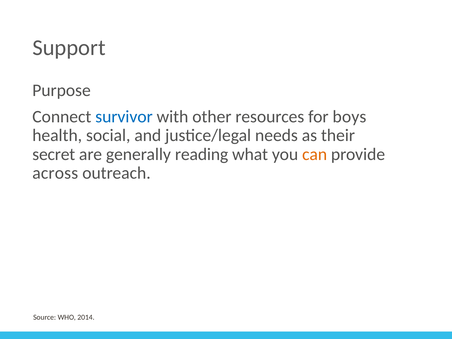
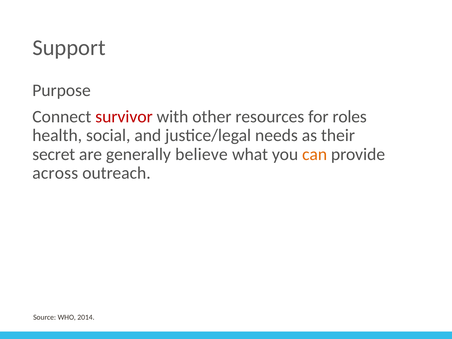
survivor colour: blue -> red (124, 117)
boys: boys -> roles (350, 117)
reading: reading -> believe (201, 154)
